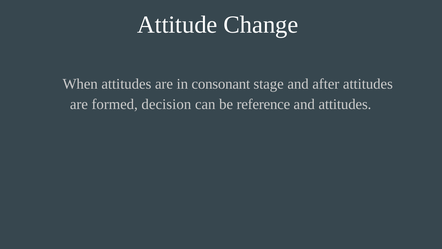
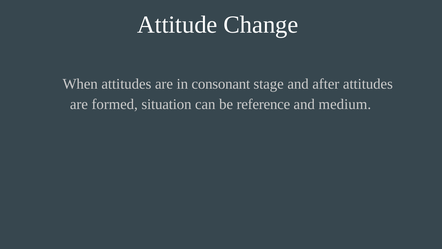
decision: decision -> situation (166, 104)
and attitudes: attitudes -> medium (345, 104)
